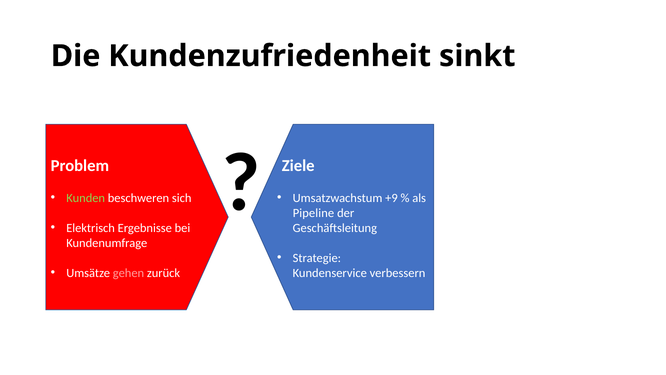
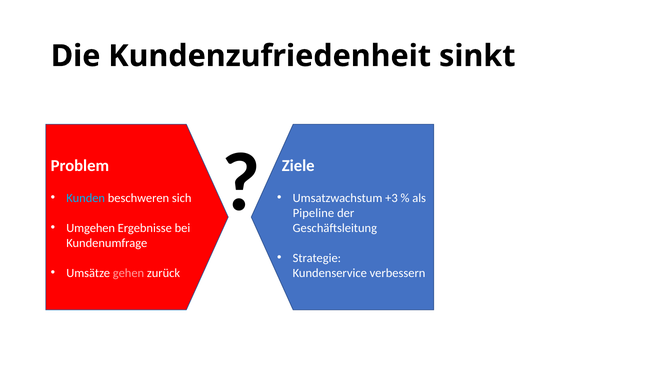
Kunden colour: light green -> light blue (86, 198)
+9: +9 -> +3 (391, 198)
Elektrisch: Elektrisch -> Umgehen (91, 228)
